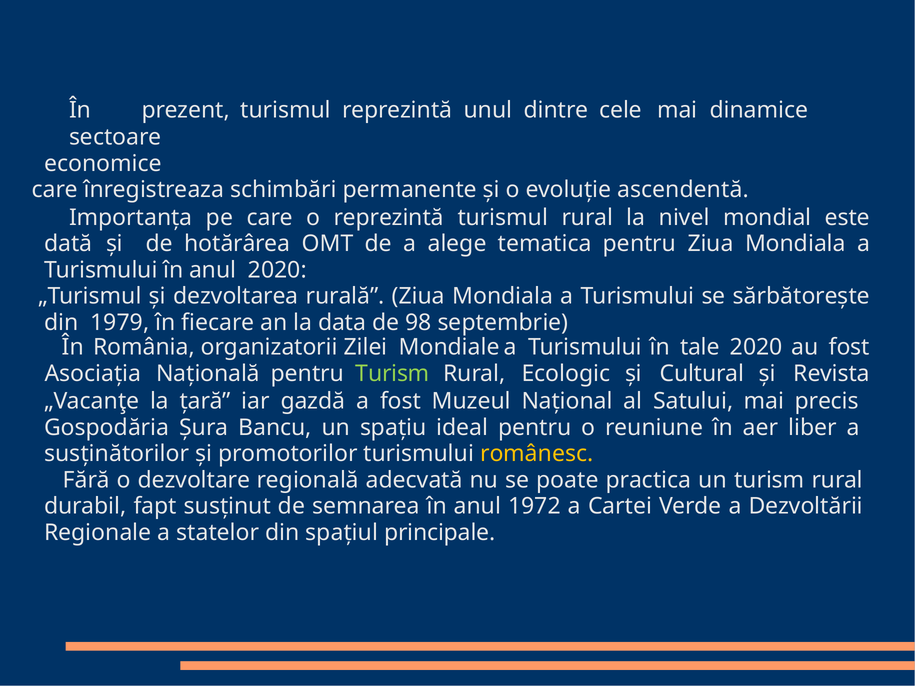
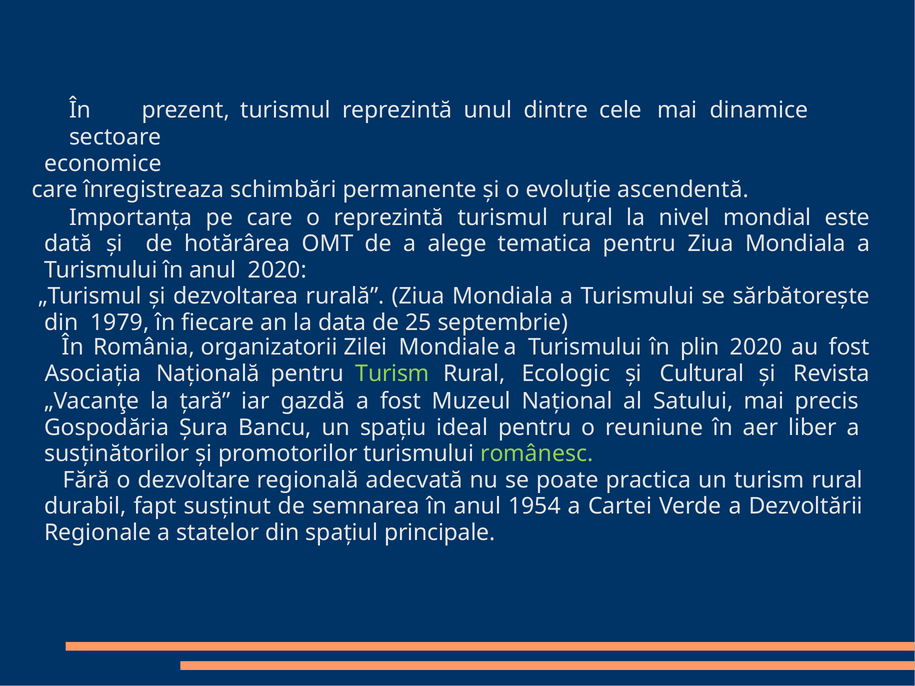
98: 98 -> 25 (418, 323)
tale: tale -> plin (700, 347)
românesc colour: yellow -> light green (537, 454)
1972: 1972 -> 1954 (534, 506)
